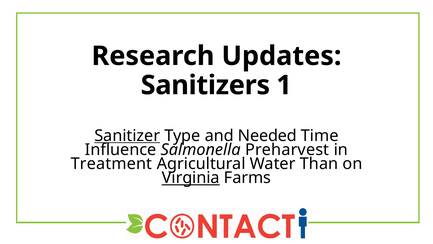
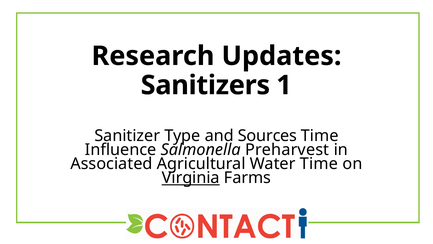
Sanitizer underline: present -> none (127, 135)
Needed: Needed -> Sources (267, 135)
Treatment: Treatment -> Associated (111, 163)
Water Than: Than -> Time (319, 163)
